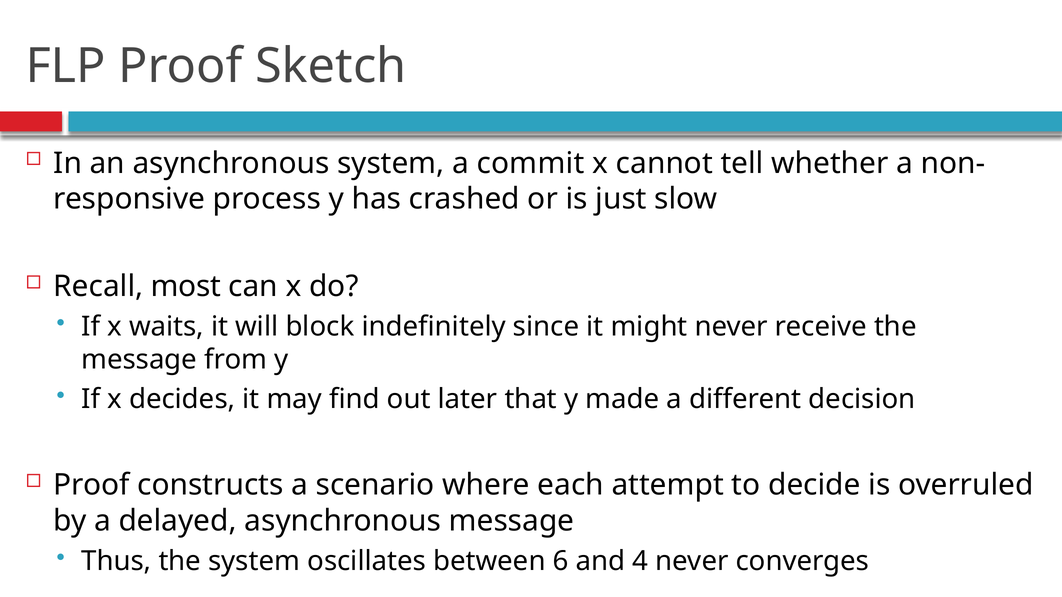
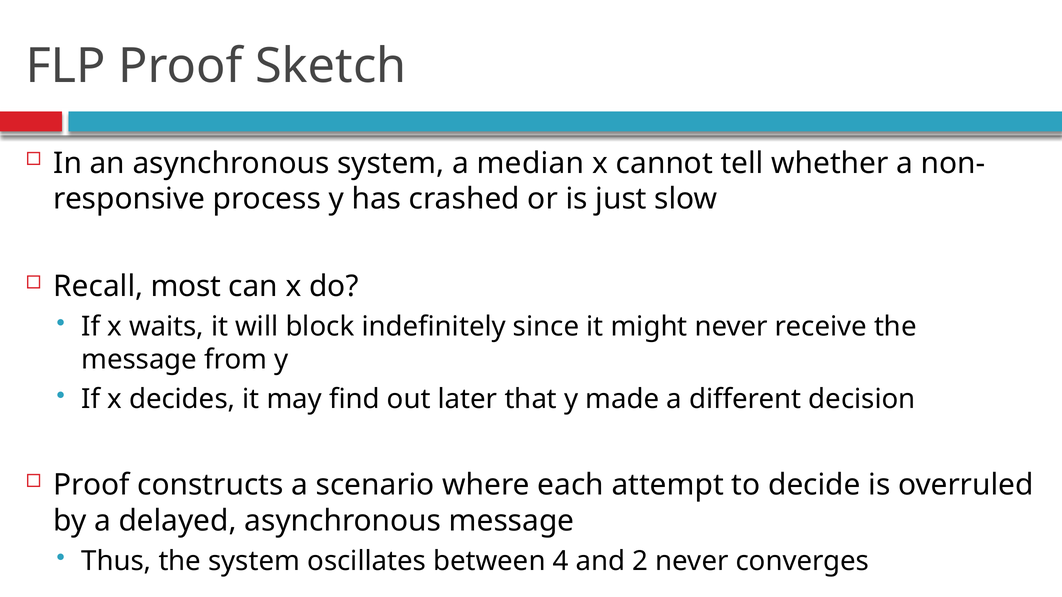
commit: commit -> median (531, 163)
6: 6 -> 4 (561, 562)
4: 4 -> 2 (640, 562)
